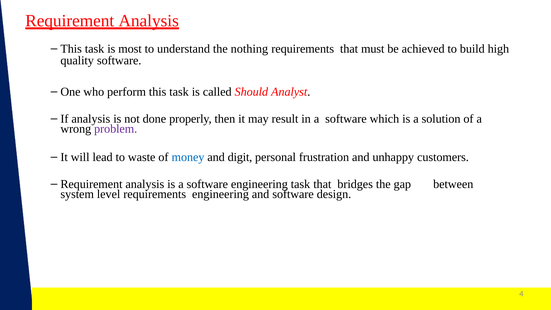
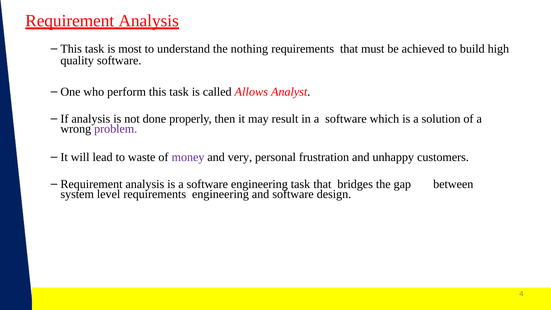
Should: Should -> Allows (251, 92)
money colour: blue -> purple (188, 157)
digit: digit -> very (240, 157)
